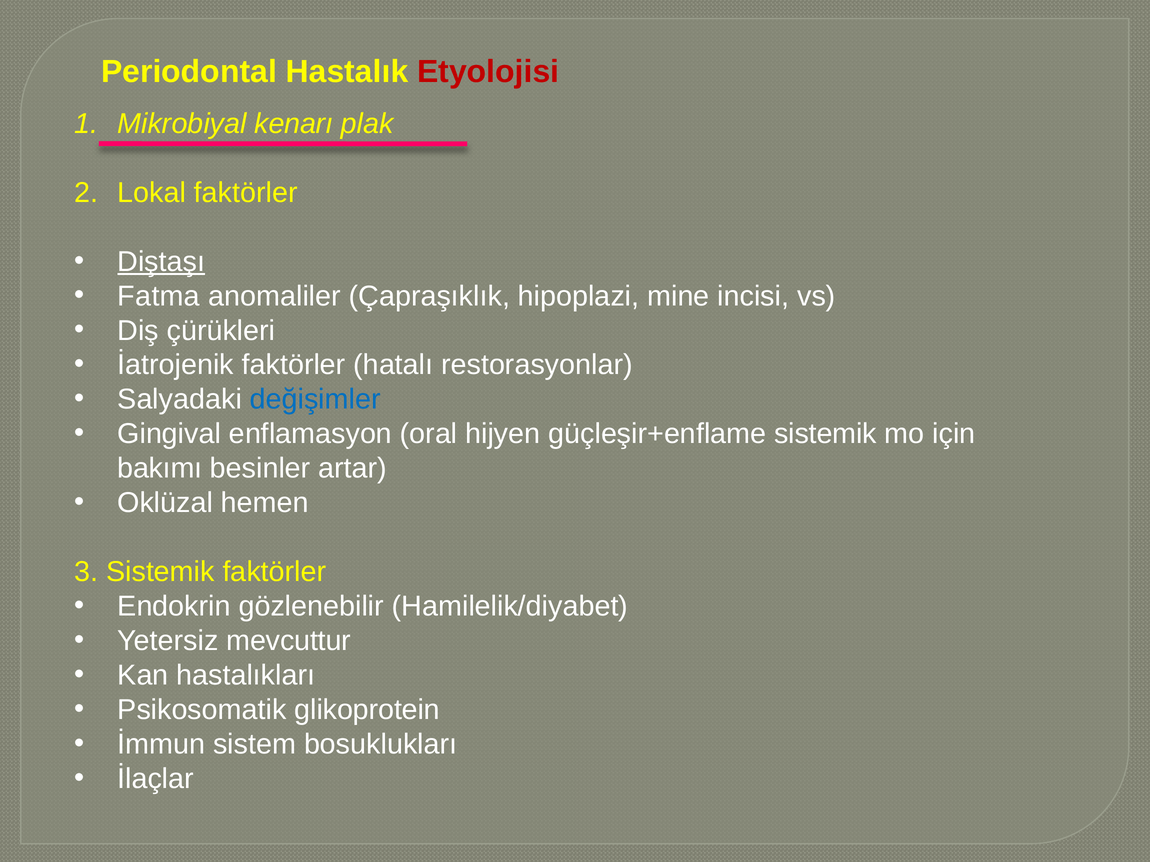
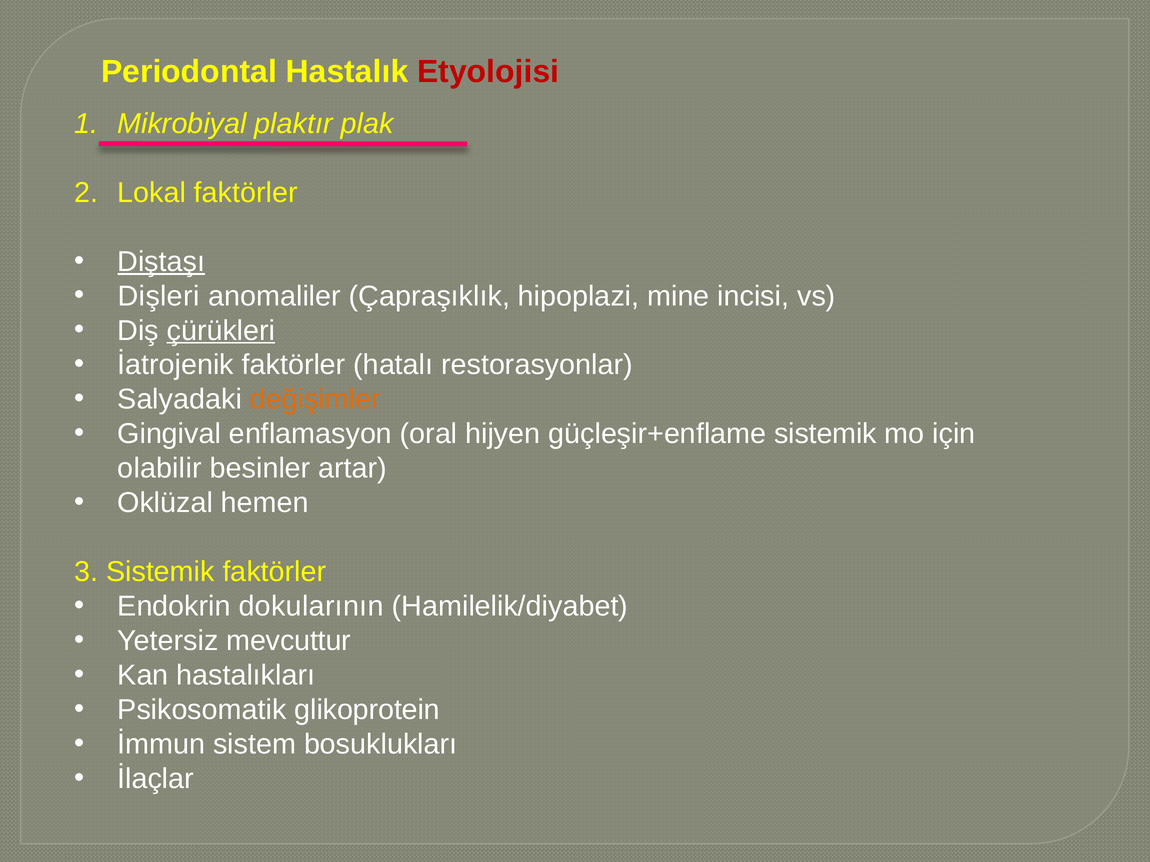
kenarı: kenarı -> plaktır (294, 124)
Fatma: Fatma -> Dişleri (159, 296)
çürükleri underline: none -> present (221, 331)
değişimler colour: blue -> orange (315, 400)
bakımı: bakımı -> olabilir (160, 469)
gözlenebilir: gözlenebilir -> dokularının (311, 607)
